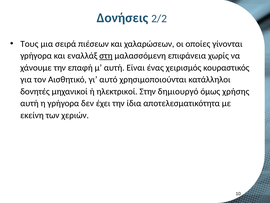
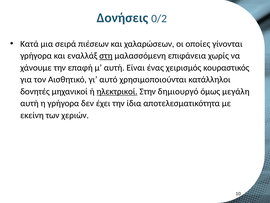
2/2: 2/2 -> 0/2 (159, 19)
Τους: Τους -> Κατά (29, 44)
ηλεκτρικοί underline: none -> present (117, 91)
χρήσης: χρήσης -> μεγάλη (236, 91)
